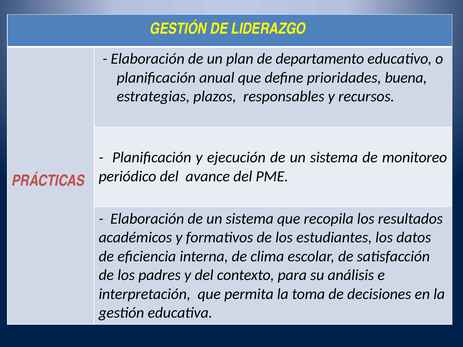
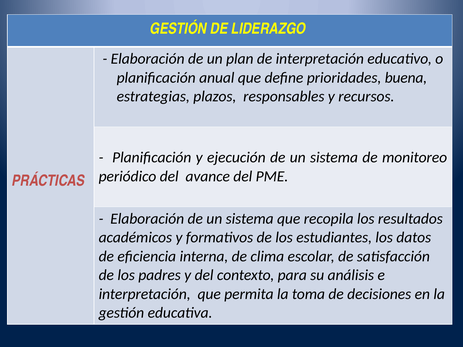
de departamento: departamento -> interpretación (320, 59)
